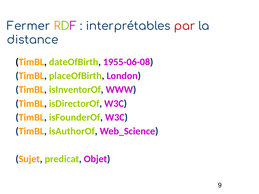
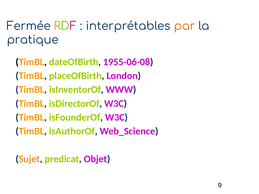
Fermer: Fermer -> Fermée (29, 26)
par colour: red -> orange (185, 26)
distance: distance -> pratique (33, 40)
